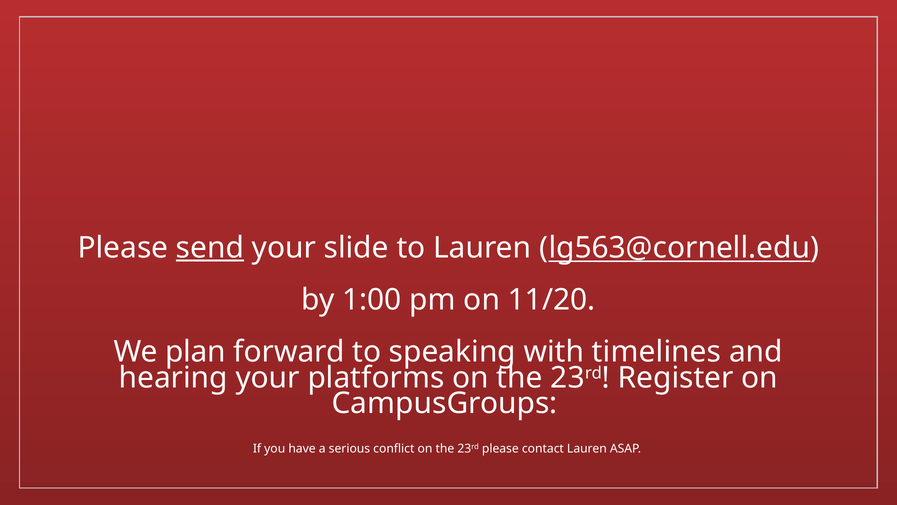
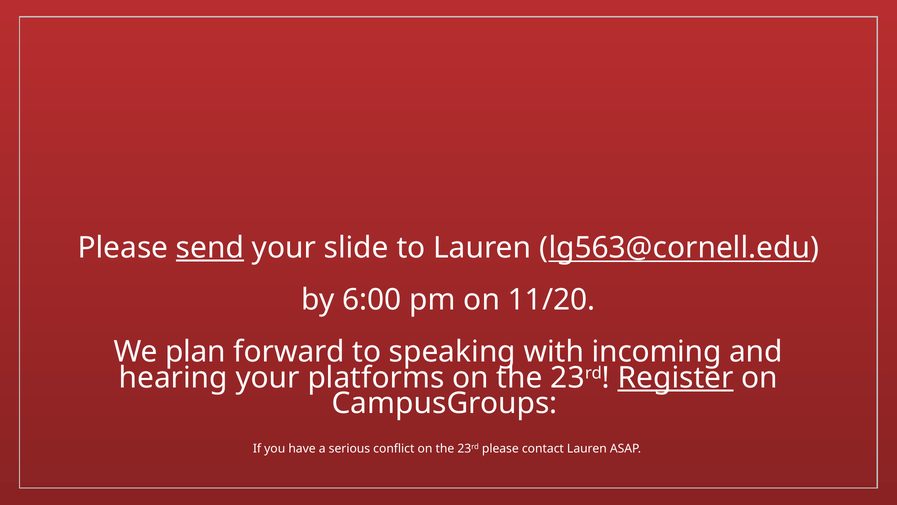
1:00: 1:00 -> 6:00 (372, 300)
timelines: timelines -> incoming (657, 352)
Register underline: none -> present (676, 377)
